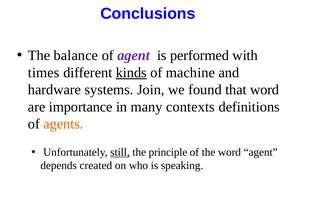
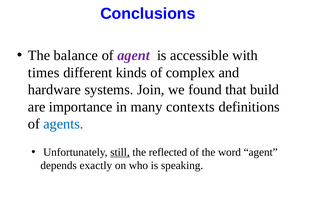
performed: performed -> accessible (199, 56)
kinds underline: present -> none (131, 73)
machine: machine -> complex (190, 73)
that word: word -> build (265, 90)
agents colour: orange -> blue (63, 124)
principle: principle -> reflected (168, 153)
created: created -> exactly (96, 166)
